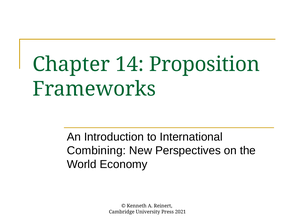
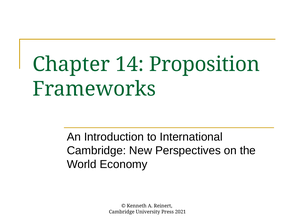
Combining: Combining -> Cambridge (96, 151)
